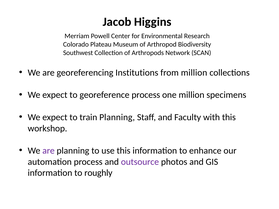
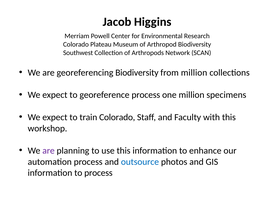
georeferencing Institutions: Institutions -> Biodiversity (137, 73)
train Planning: Planning -> Colorado (117, 117)
outsource colour: purple -> blue (140, 162)
to roughly: roughly -> process (98, 173)
